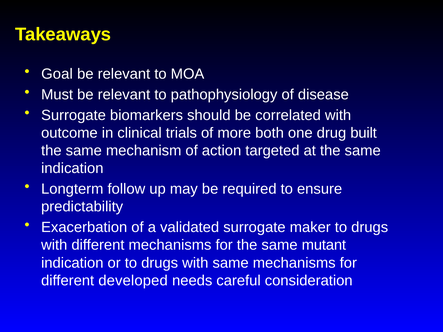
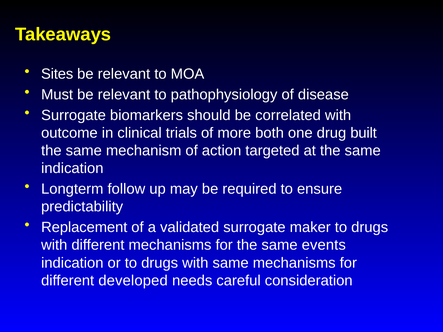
Goal: Goal -> Sites (57, 74)
Exacerbation: Exacerbation -> Replacement (84, 228)
mutant: mutant -> events (324, 245)
